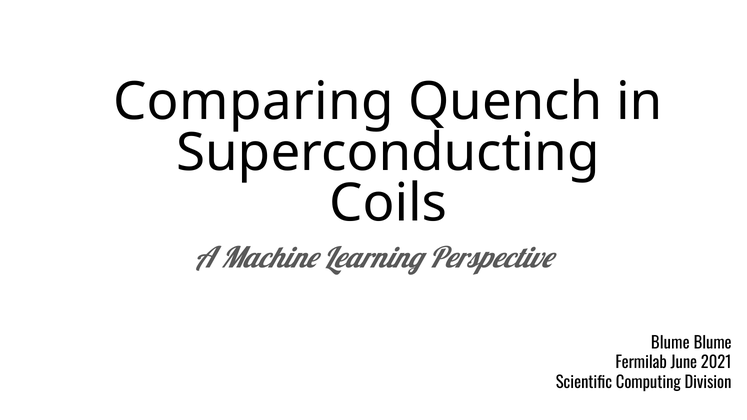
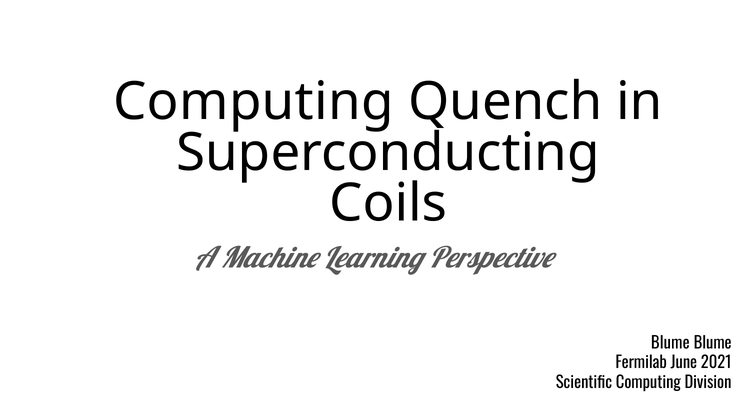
Comparing: Comparing -> Computing (254, 102)
